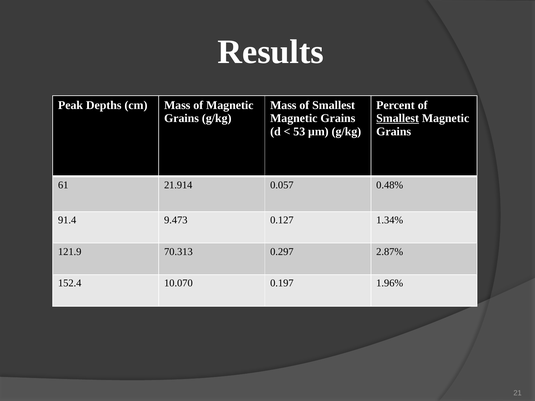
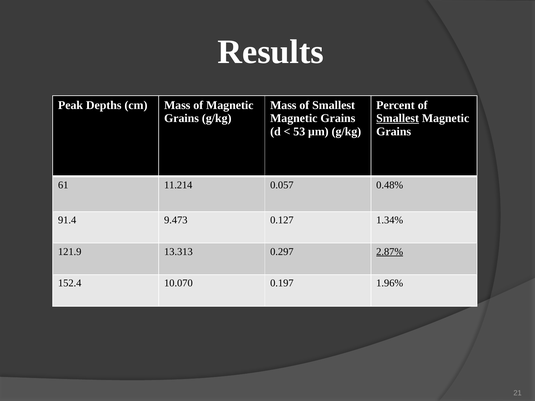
21.914: 21.914 -> 11.214 (178, 185)
70.313: 70.313 -> 13.313 (178, 252)
2.87% underline: none -> present (390, 252)
